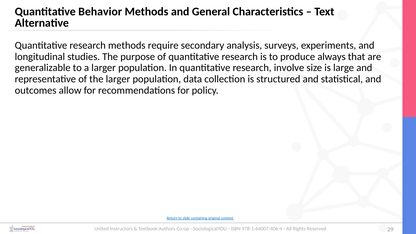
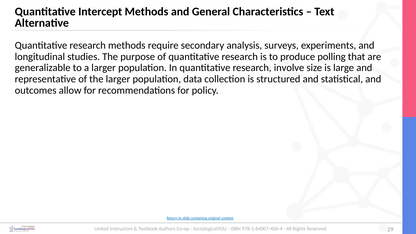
Behavior: Behavior -> Intercept (100, 12)
always: always -> polling (332, 57)
